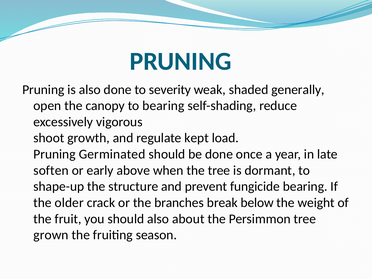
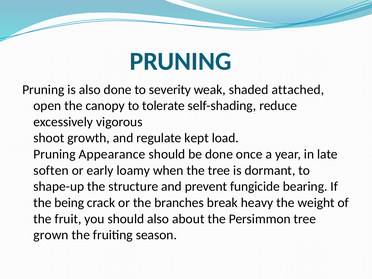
generally: generally -> attached (298, 90)
to bearing: bearing -> tolerate (164, 106)
Germinated: Germinated -> Appearance (112, 154)
above: above -> loamy (133, 170)
older: older -> being (69, 203)
below: below -> heavy (257, 203)
